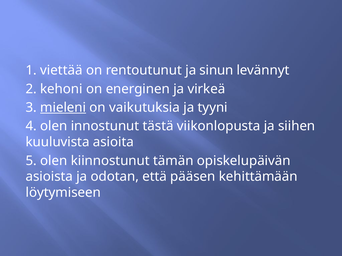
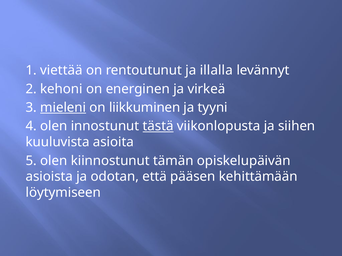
sinun: sinun -> illalla (216, 70)
vaikutuksia: vaikutuksia -> liikkuminen (145, 108)
tästä underline: none -> present (158, 126)
